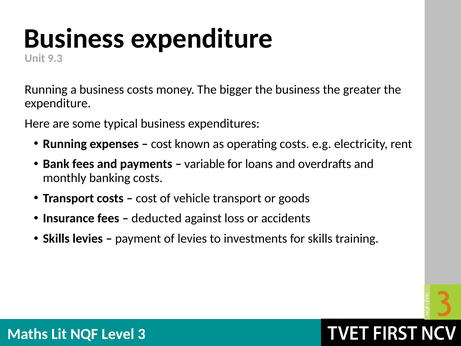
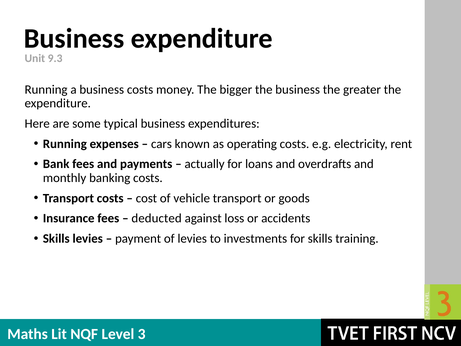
cost: cost -> cars (161, 144)
variable: variable -> actually (205, 164)
